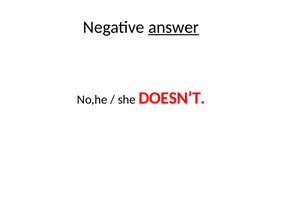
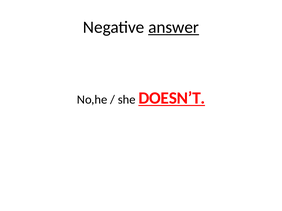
DOESN’T underline: none -> present (172, 98)
